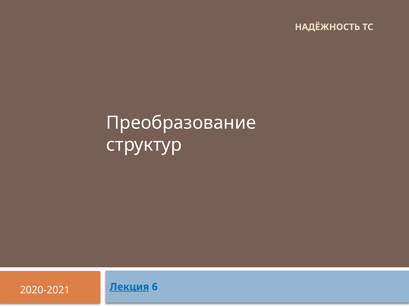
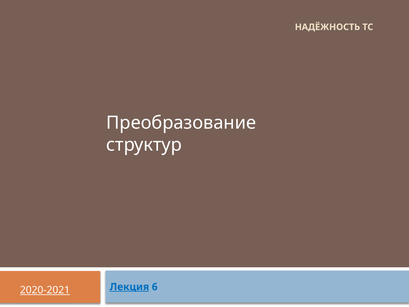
2020-2021 underline: none -> present (45, 290)
